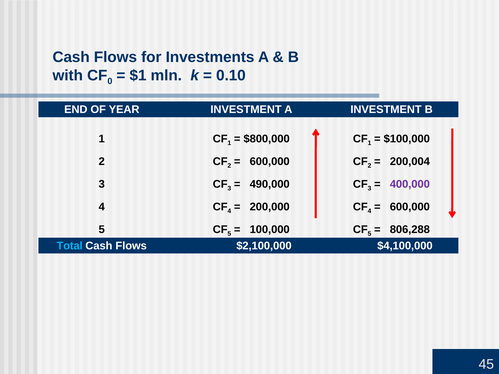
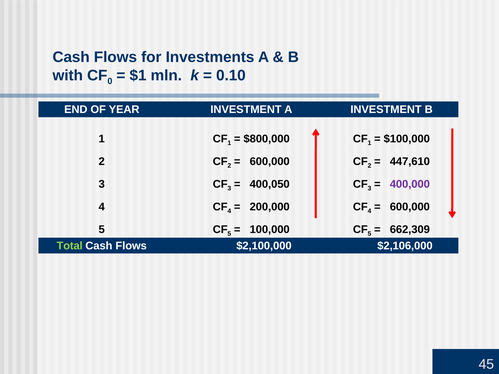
200,004: 200,004 -> 447,610 (410, 162)
490,000: 490,000 -> 400,050 (270, 184)
806,288: 806,288 -> 662,309 (410, 230)
Total colour: light blue -> light green (70, 246)
$4,100,000: $4,100,000 -> $2,106,000 (405, 246)
